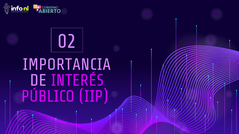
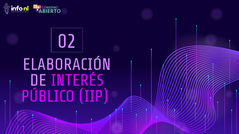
IMPORTANCIA: IMPORTANCIA -> ELABORACIÓN (67, 65)
